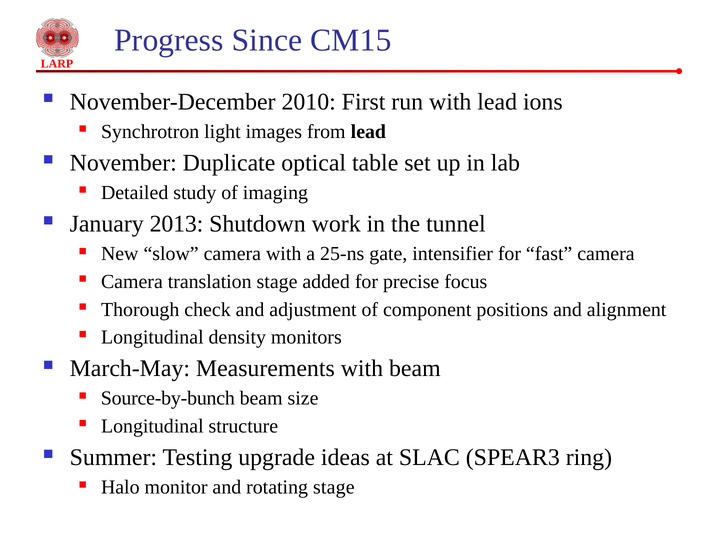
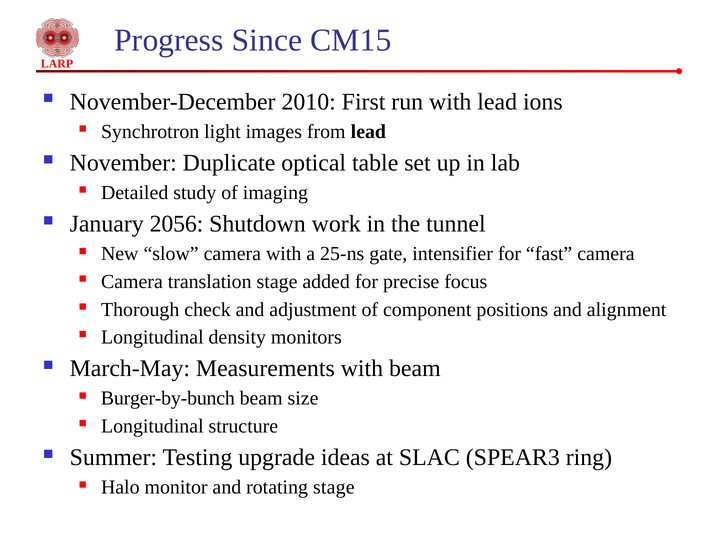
2013: 2013 -> 2056 (177, 224)
Source-by-bunch: Source-by-bunch -> Burger-by-bunch (168, 399)
